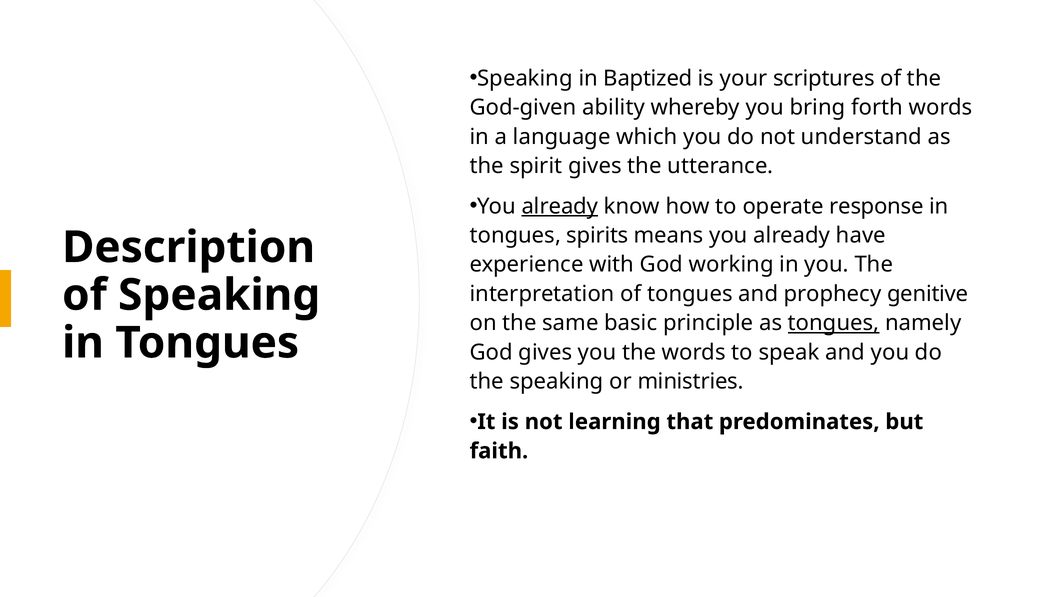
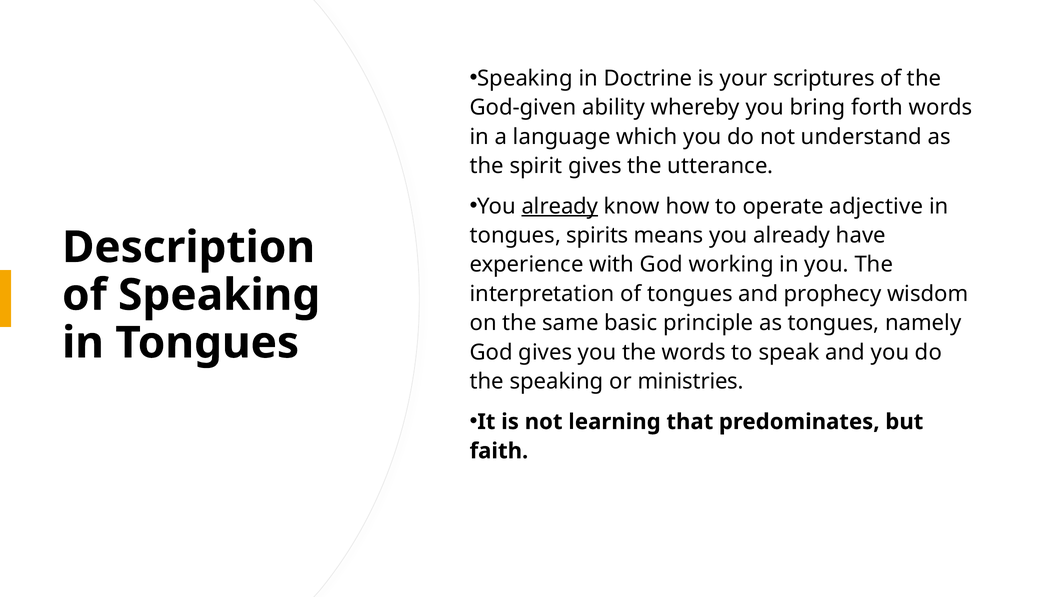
Baptized: Baptized -> Doctrine (648, 78)
response: response -> adjective (876, 206)
genitive: genitive -> wisdom (928, 294)
tongues underline: present -> none (834, 323)
